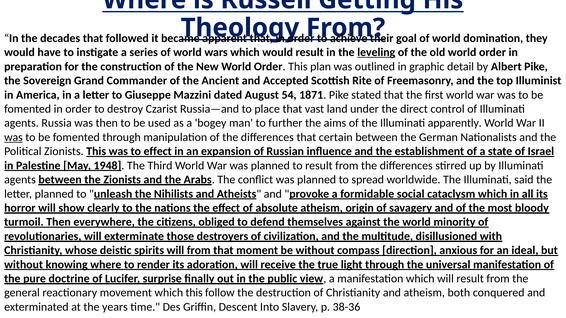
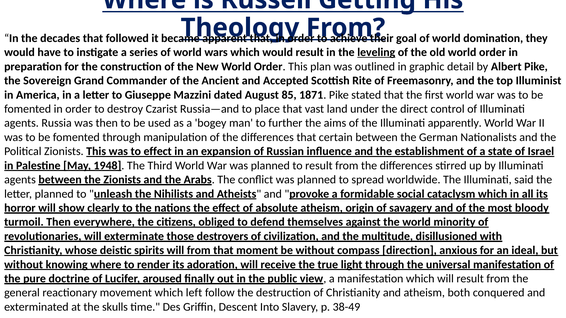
54: 54 -> 85 (289, 95)
was underline: present -> none (13, 137)
surprise: surprise -> aroused (162, 279)
which this: this -> left (194, 293)
years: years -> skulls (115, 307)
38-36: 38-36 -> 38-49 (346, 307)
